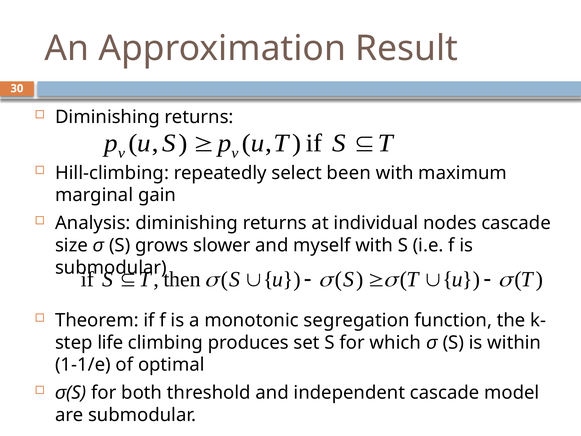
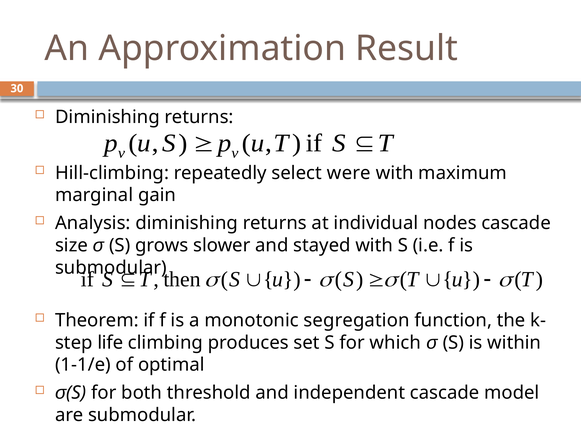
been: been -> were (349, 173)
myself: myself -> stayed (322, 245)
